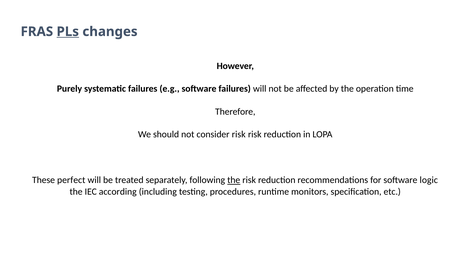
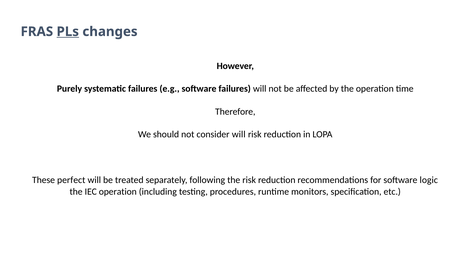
consider risk: risk -> will (239, 134)
the underline: present -> none (234, 180)
IEC according: according -> operation (118, 192)
